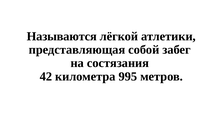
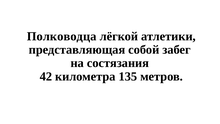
Называются: Называются -> Полководца (62, 36)
995: 995 -> 135 (128, 76)
